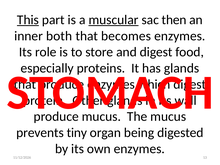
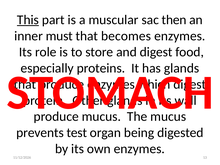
muscular underline: present -> none (114, 20)
both: both -> must (59, 36)
tiny: tiny -> test (77, 133)
